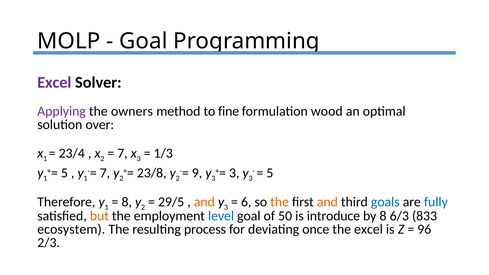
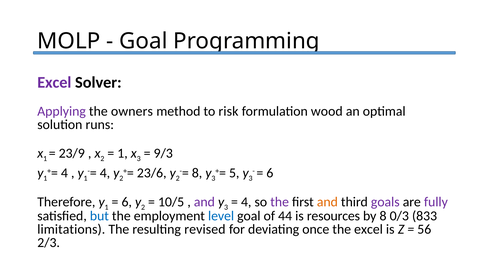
fine: fine -> risk (228, 111)
over: over -> runs (100, 125)
23/4: 23/4 -> 23/9 (72, 153)
7: 7 -> 1 (123, 153)
1/3: 1/3 -> 9/3 (163, 153)
5: 5 -> 4 (64, 173)
7: 7 -> 4 (105, 173)
23/8: 23/8 -> 23/6 (152, 173)
9: 9 -> 8 (197, 173)
3: 3 -> 5 (234, 173)
5: 5 -> 6 (270, 173)
8: 8 -> 6 (127, 202)
29/5: 29/5 -> 10/5 (171, 202)
and colour: orange -> purple (204, 202)
6: 6 -> 4 (246, 202)
the colour: orange -> purple (280, 202)
goals colour: blue -> purple (385, 202)
fully colour: blue -> purple (436, 202)
but colour: orange -> blue (99, 216)
50: 50 -> 44 (285, 216)
introduce: introduce -> resources (333, 216)
6/3: 6/3 -> 0/3 (399, 216)
ecosystem: ecosystem -> limitations (71, 229)
process: process -> revised (205, 229)
96: 96 -> 56 (424, 229)
